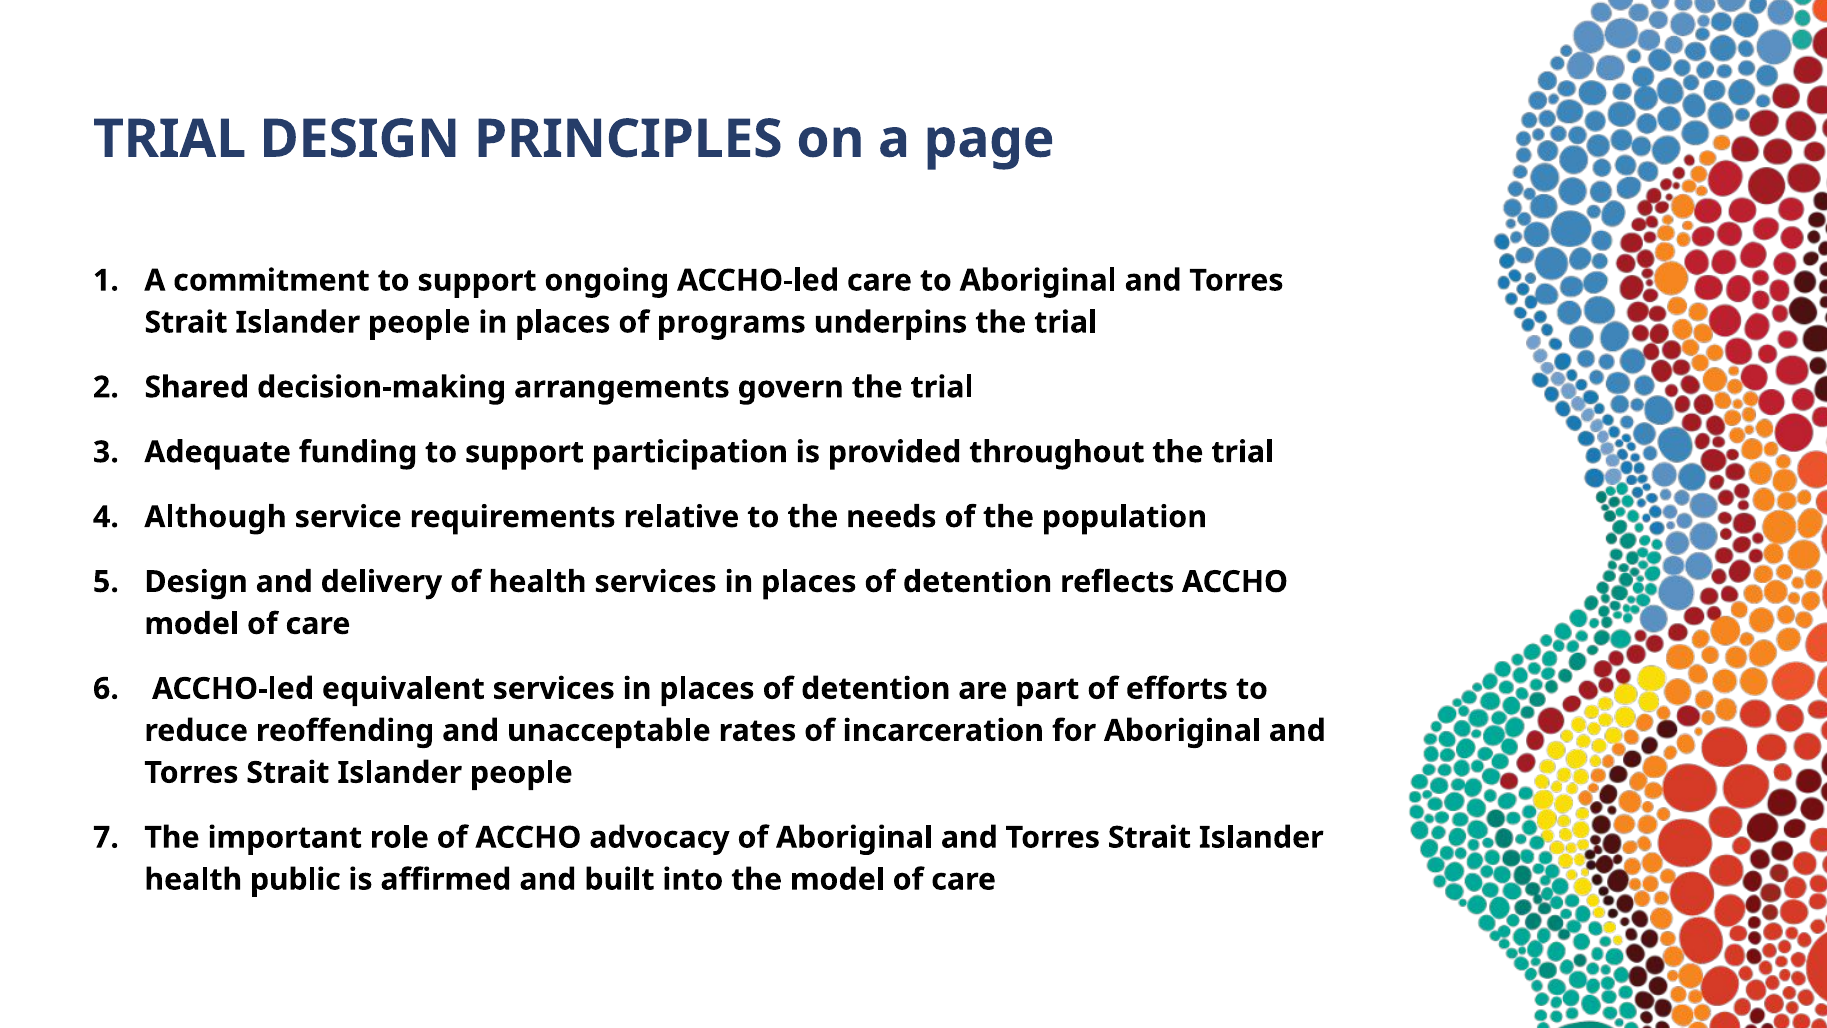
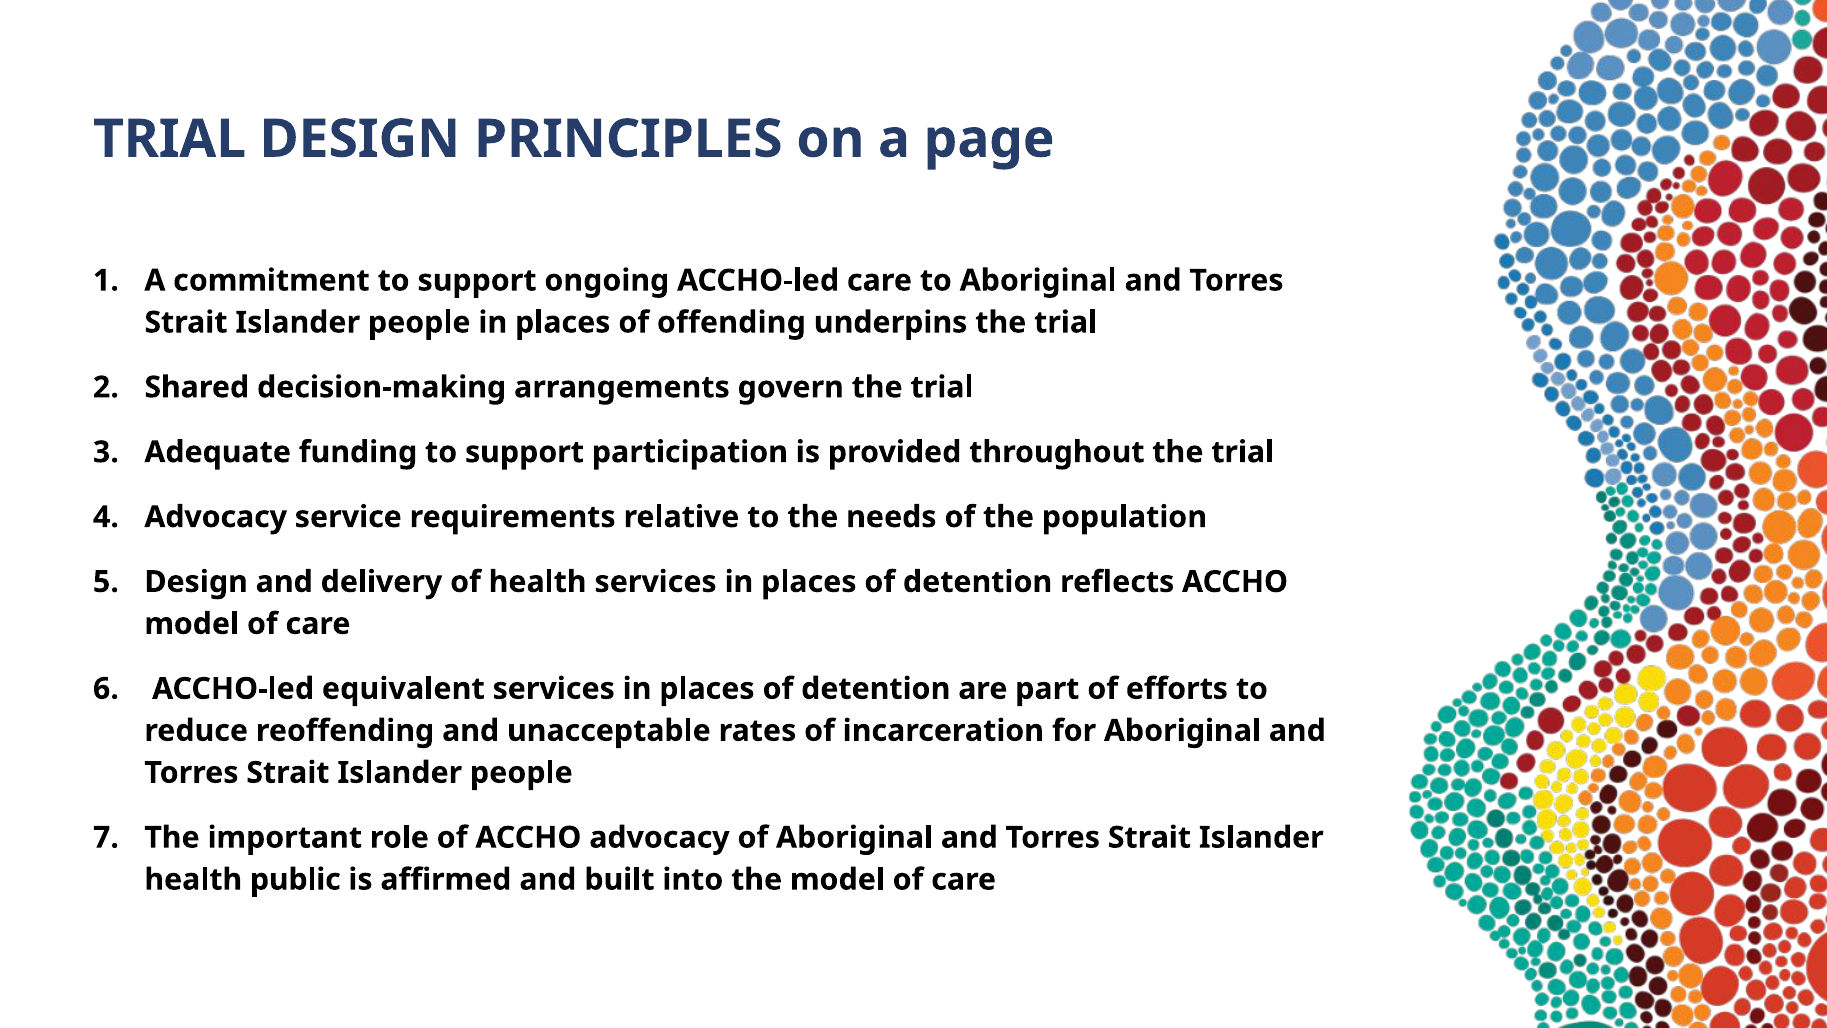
programs: programs -> offending (731, 322)
Although: Although -> Advocacy (216, 517)
